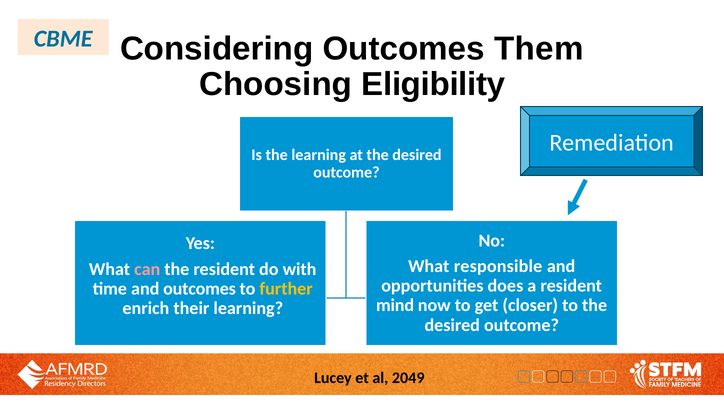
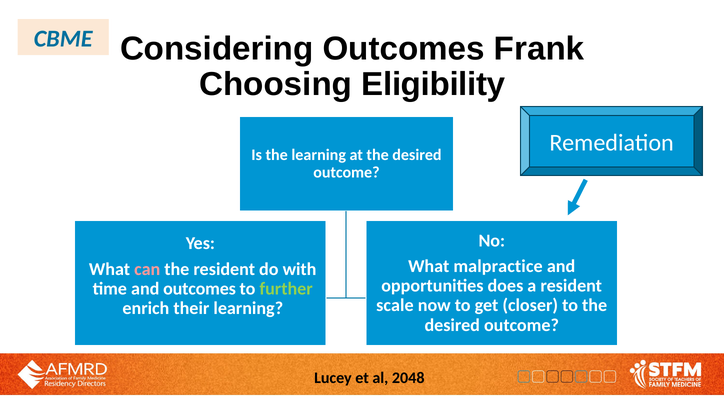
Them: Them -> Frank (539, 49)
responsible: responsible -> malpractice (498, 267)
further colour: yellow -> light green (286, 289)
mind: mind -> scale (395, 306)
2049: 2049 -> 2048 (408, 378)
